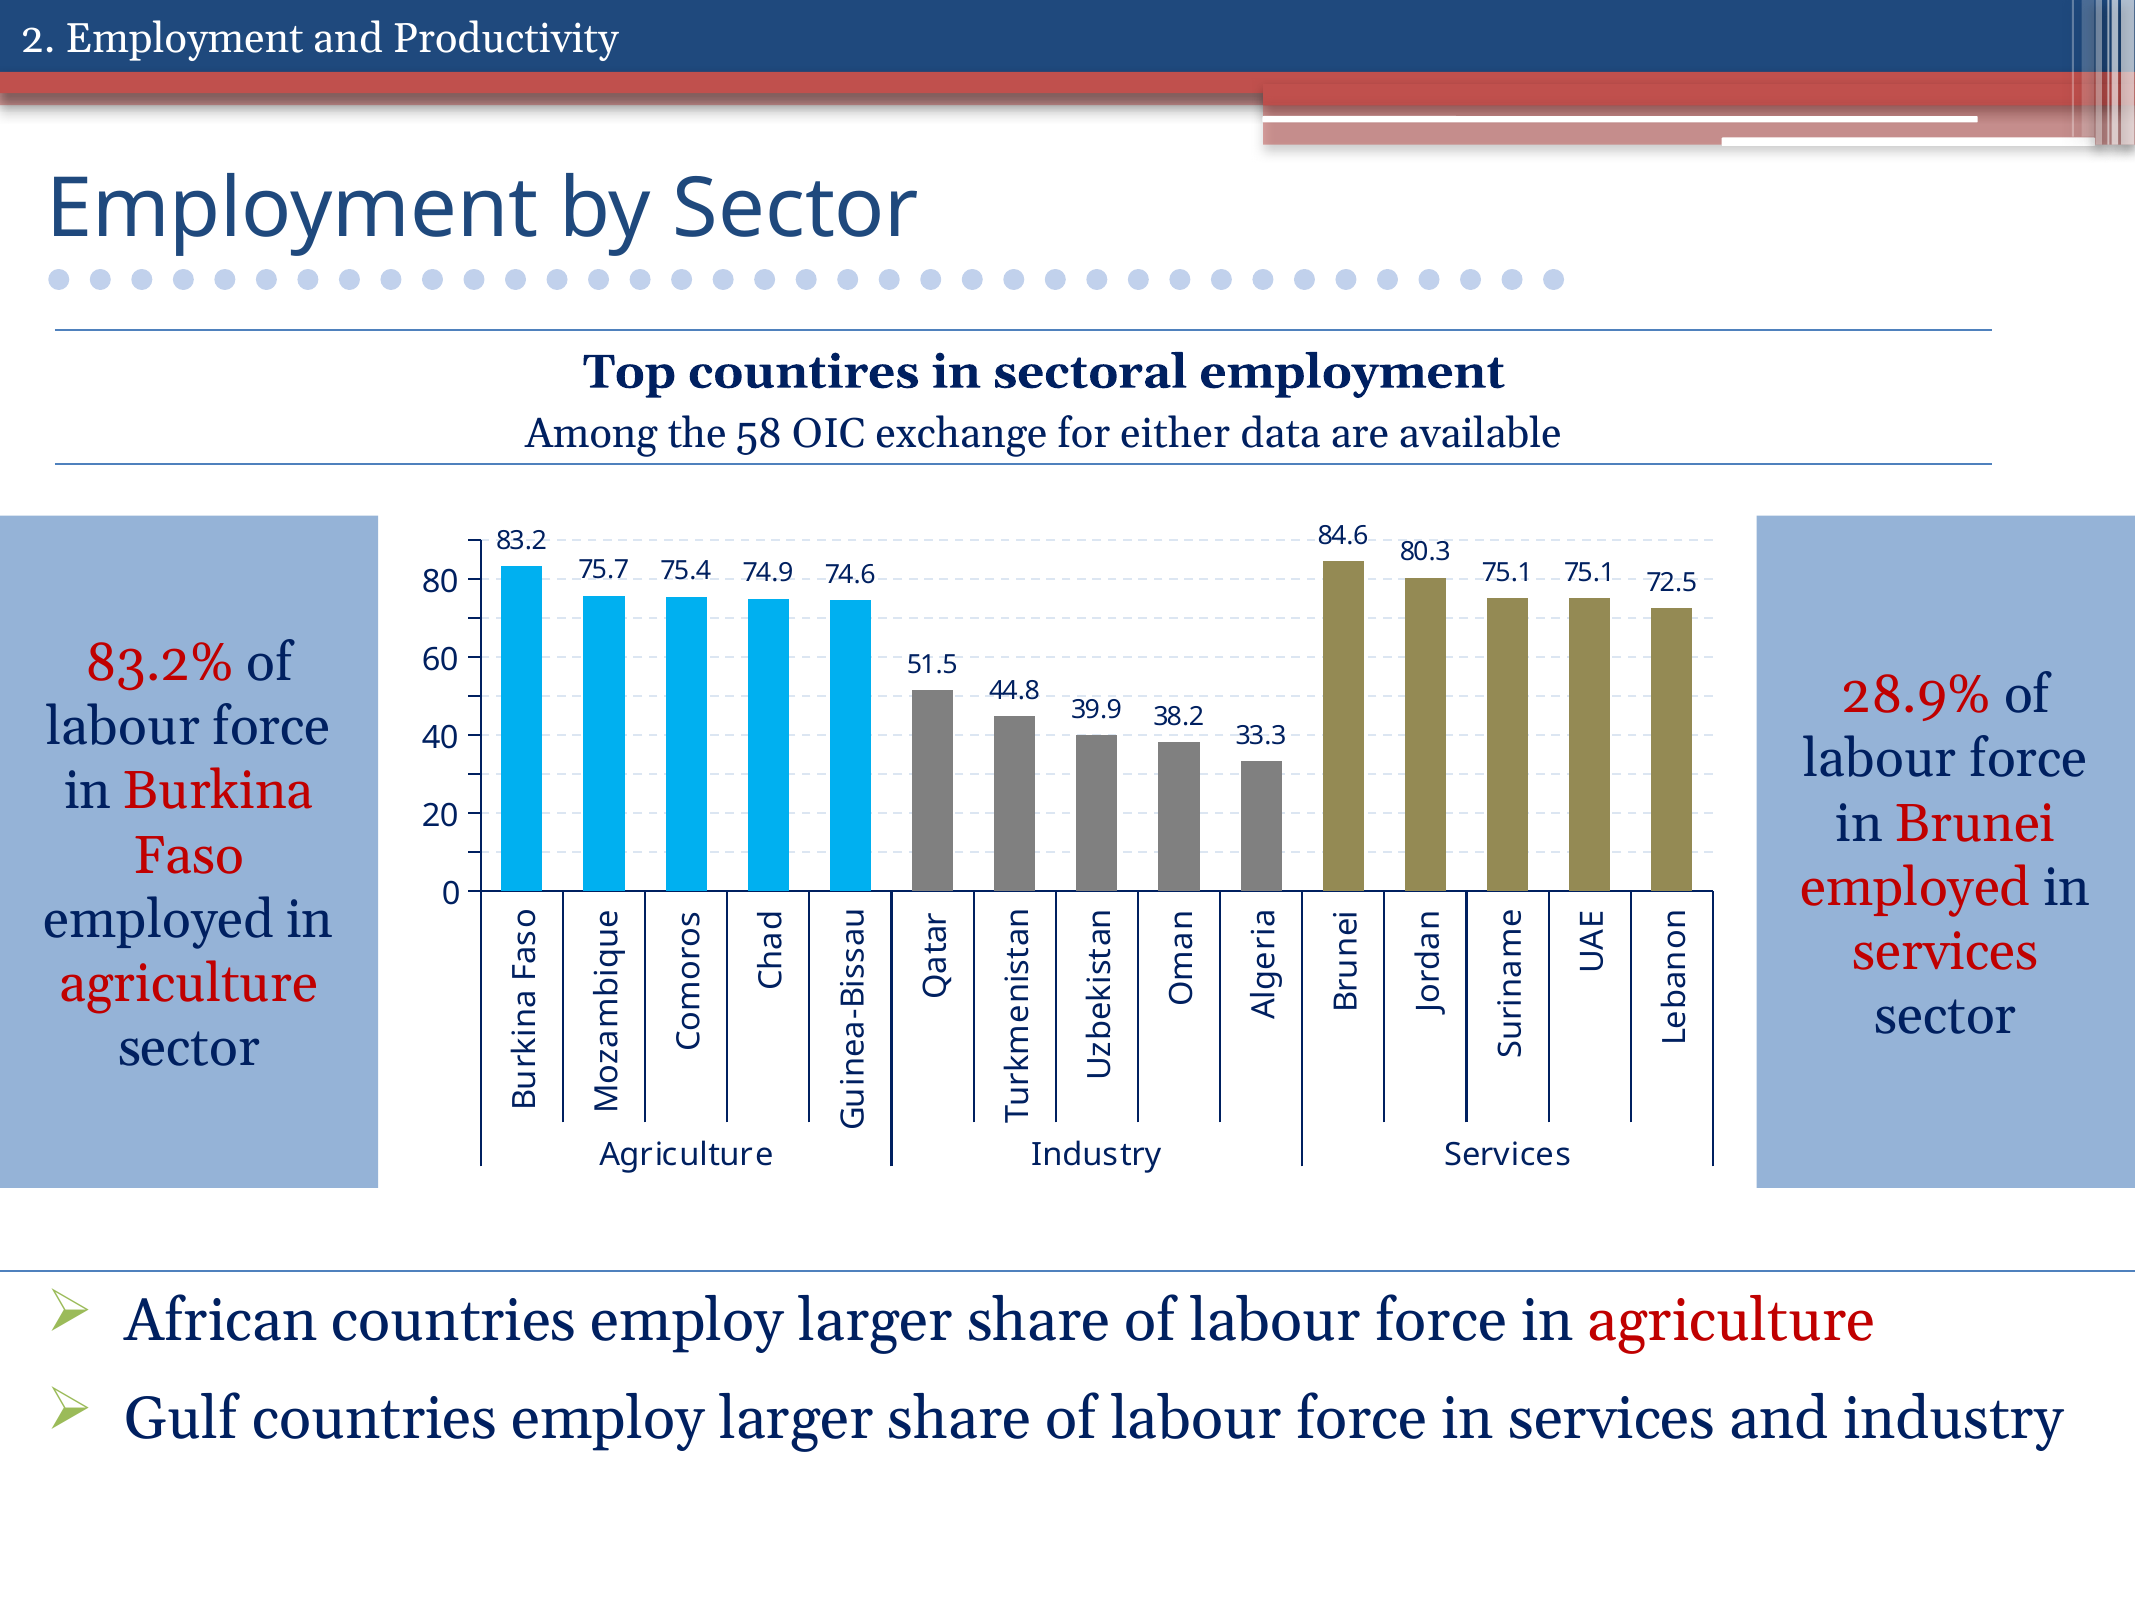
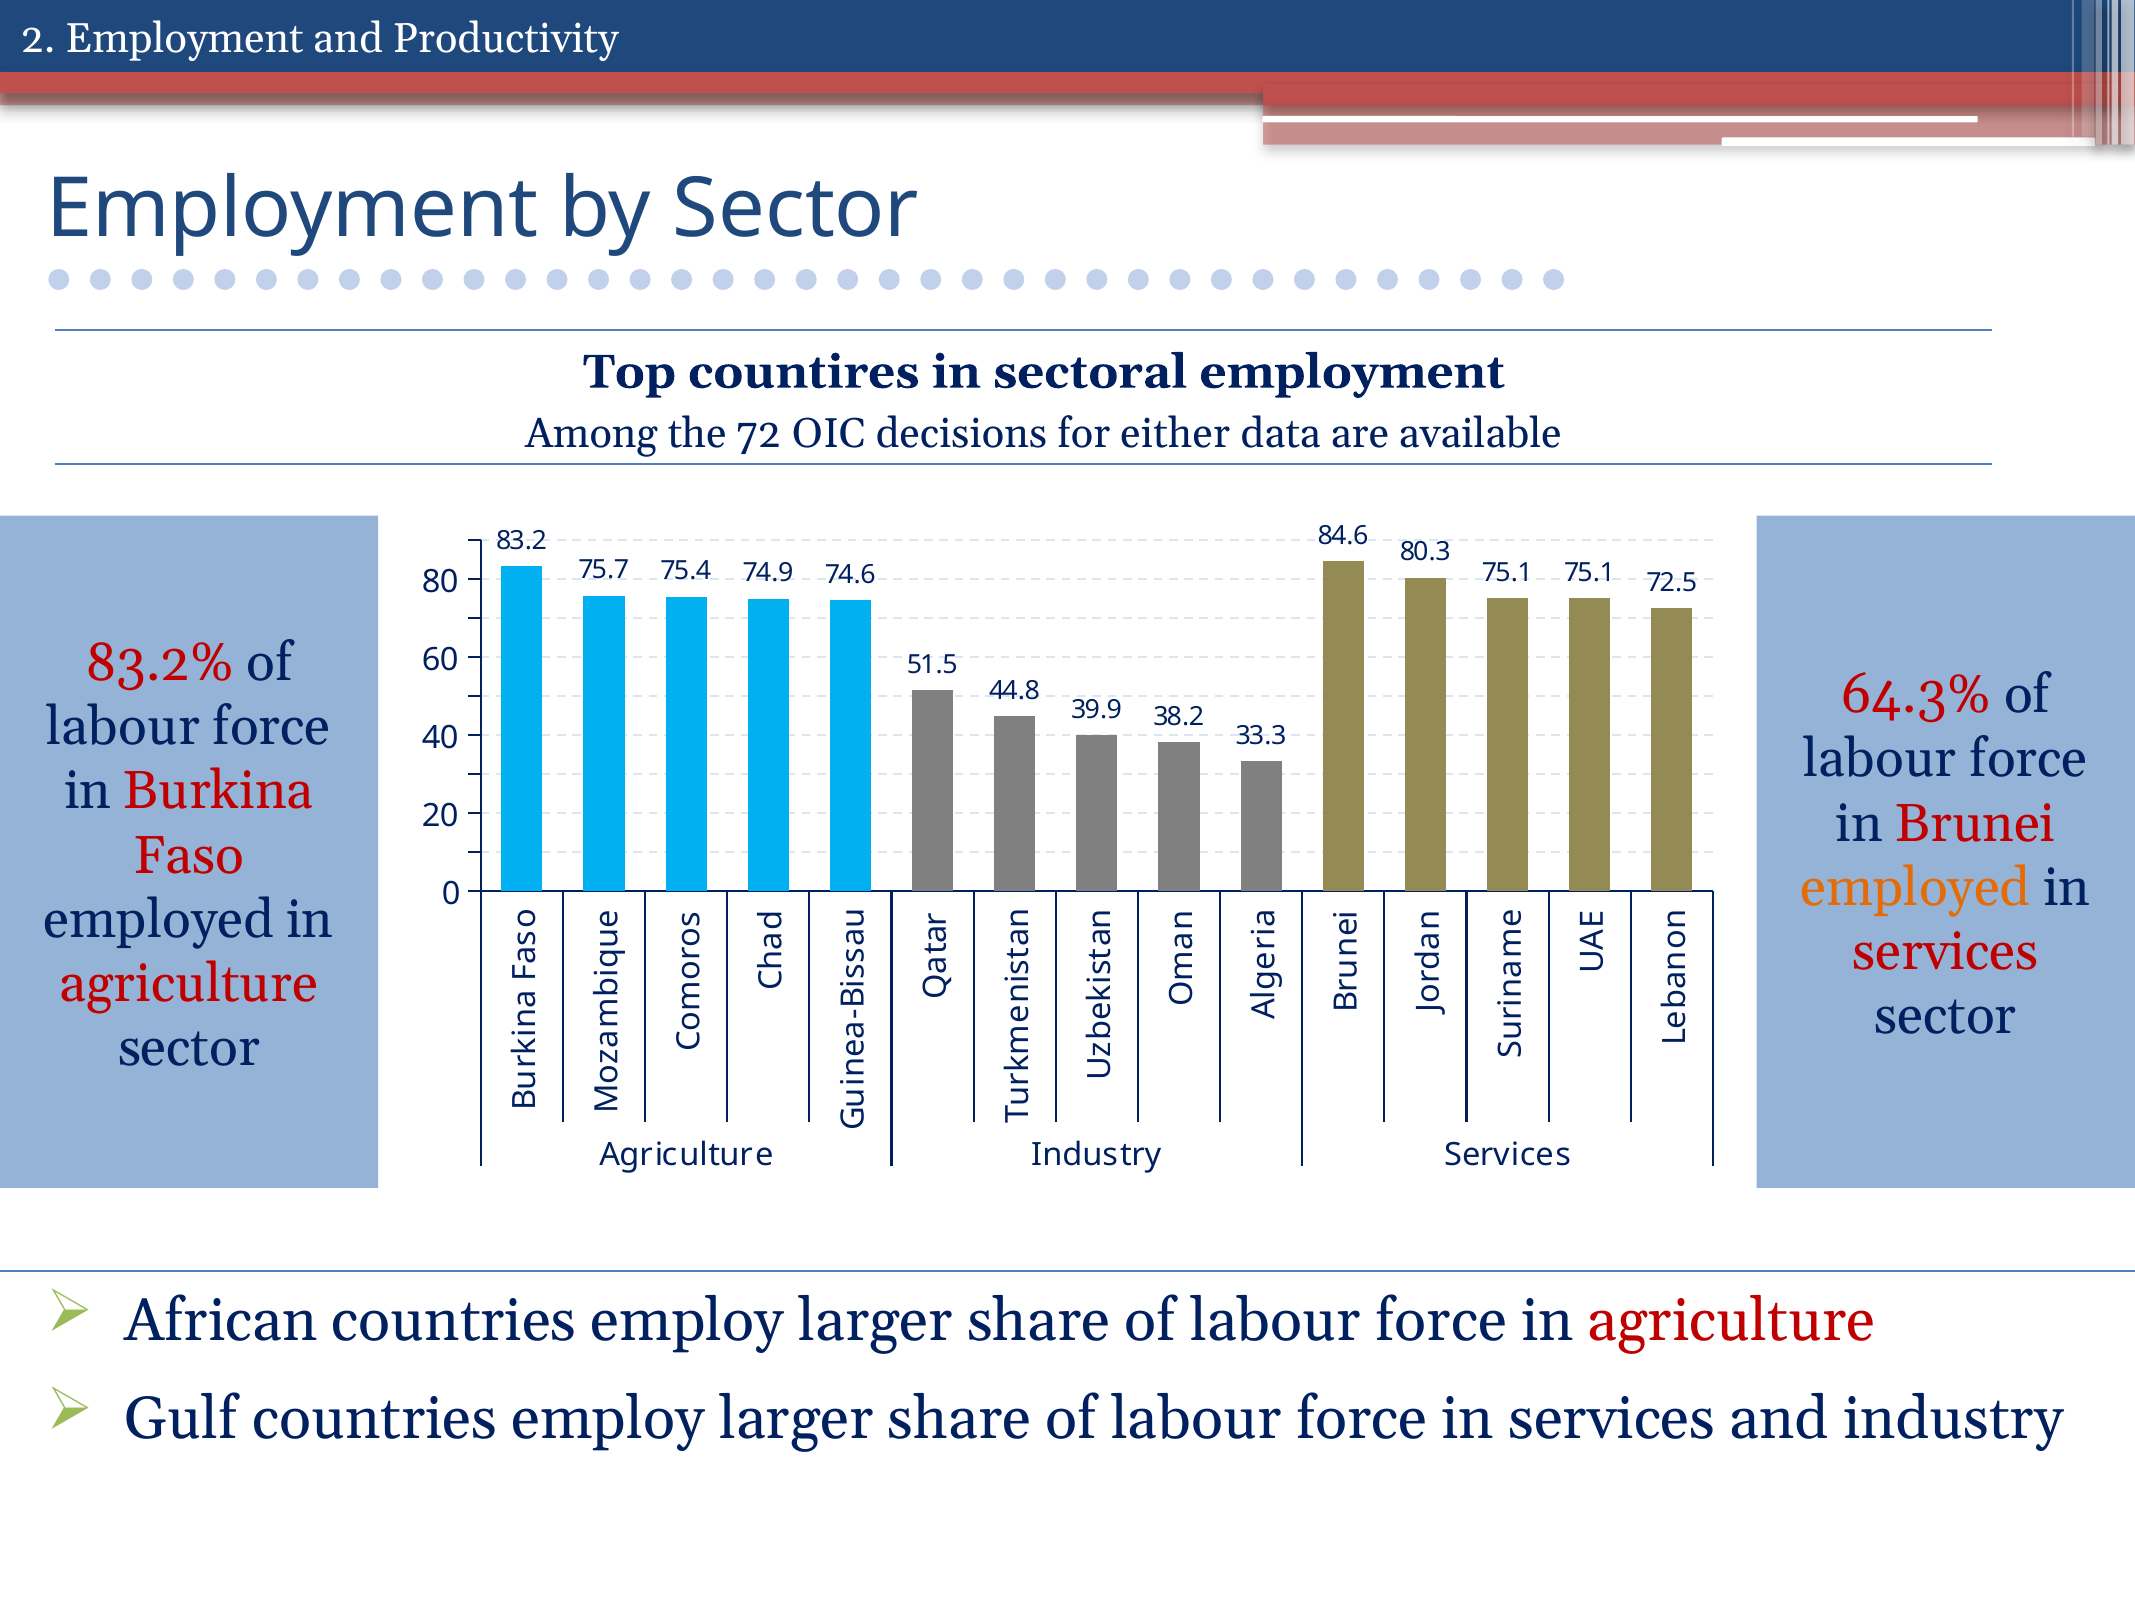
58: 58 -> 72 (759, 434)
exchange: exchange -> decisions (961, 434)
28.9%: 28.9% -> 64.3% (1916, 695)
employed colour: red -> orange (1916, 888)
